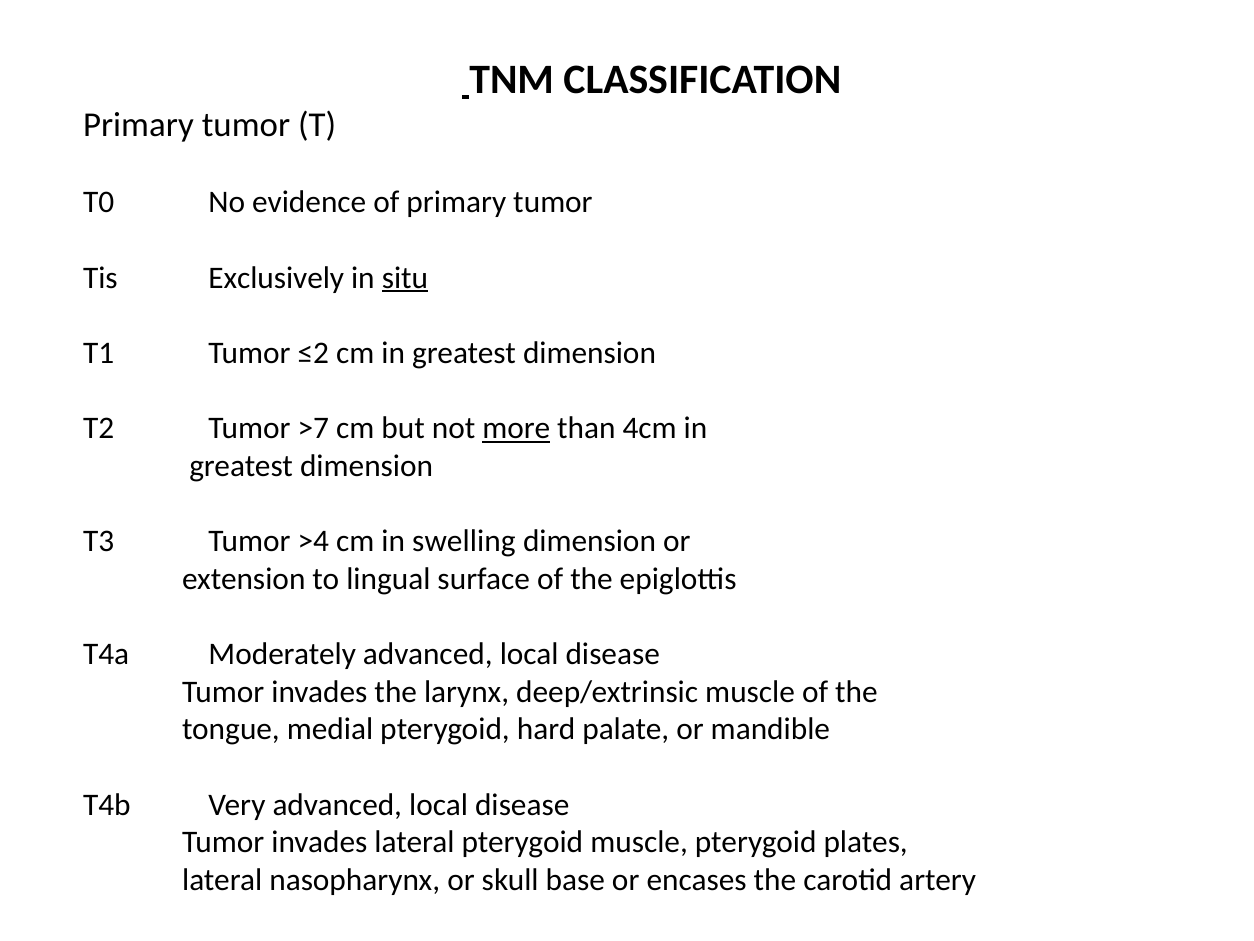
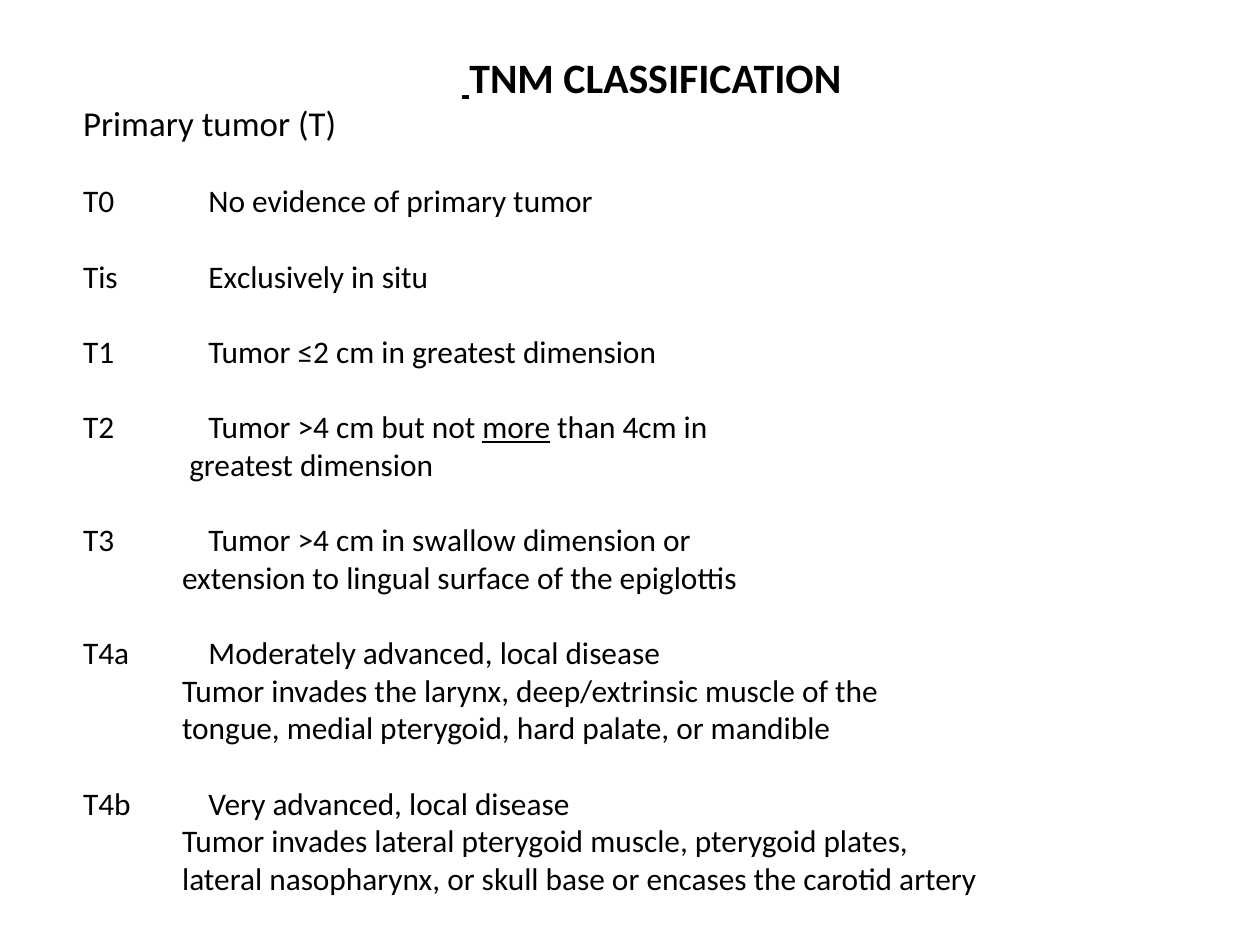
situ underline: present -> none (405, 278)
T2 Tumor >7: >7 -> >4 (313, 428)
swelling: swelling -> swallow (464, 541)
